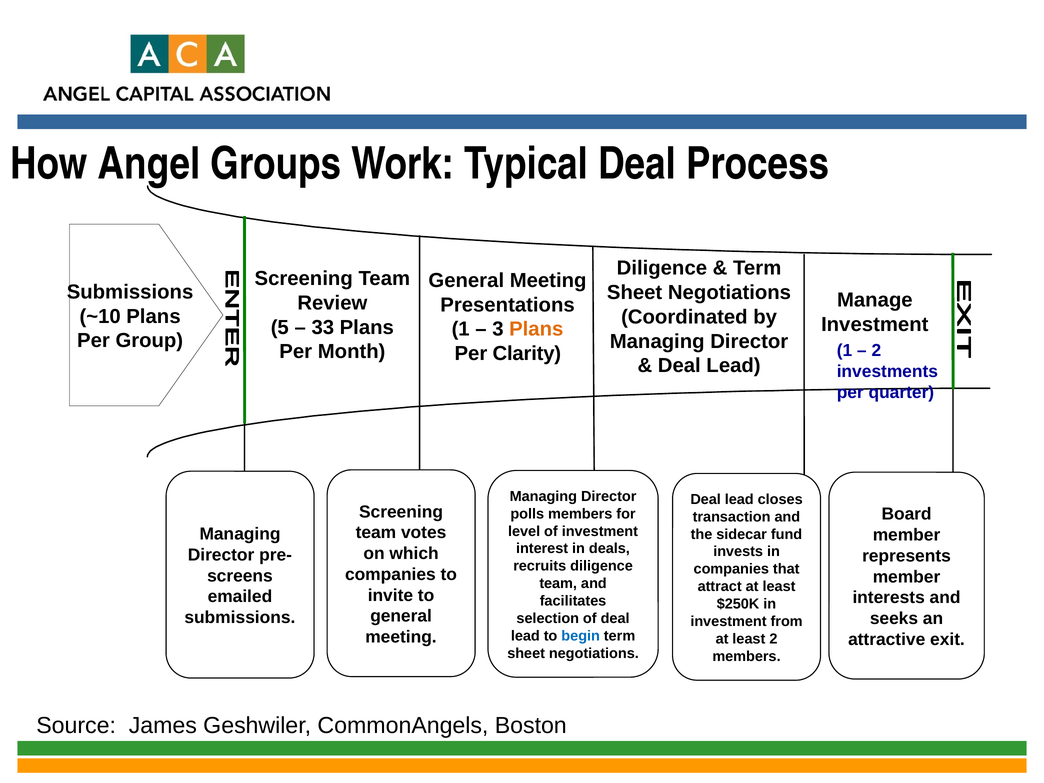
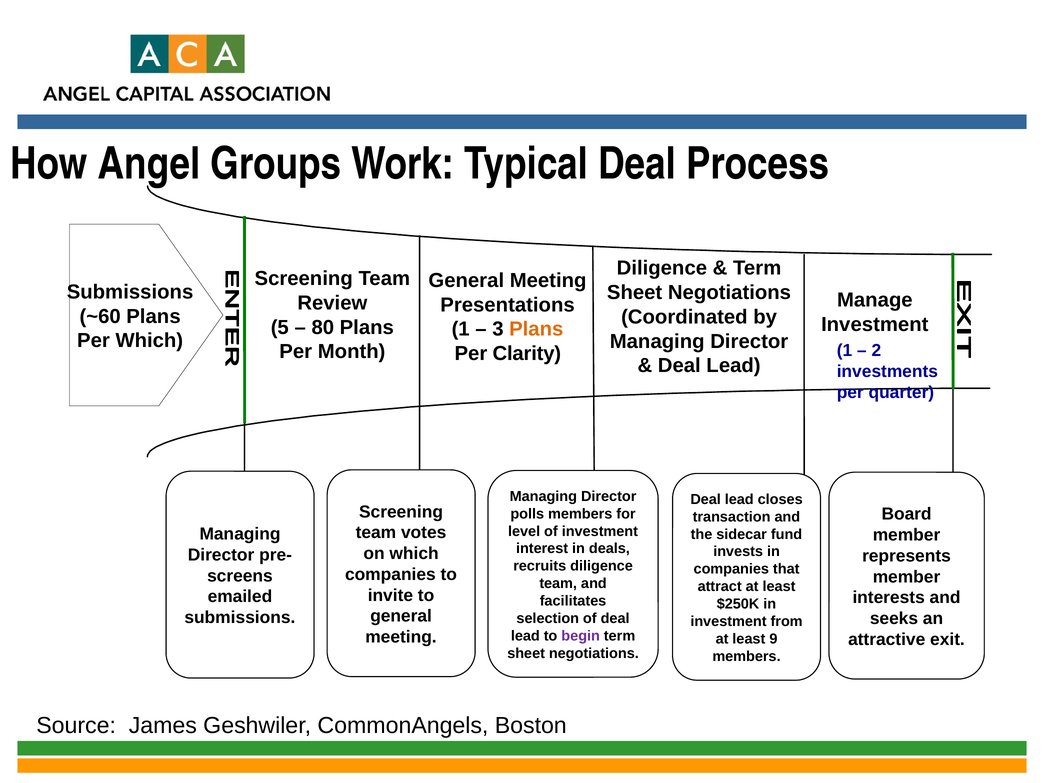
~10: ~10 -> ~60 (100, 316)
33: 33 -> 80 (323, 327)
Per Group: Group -> Which (149, 341)
begin colour: blue -> purple (581, 636)
least 2: 2 -> 9 (773, 639)
